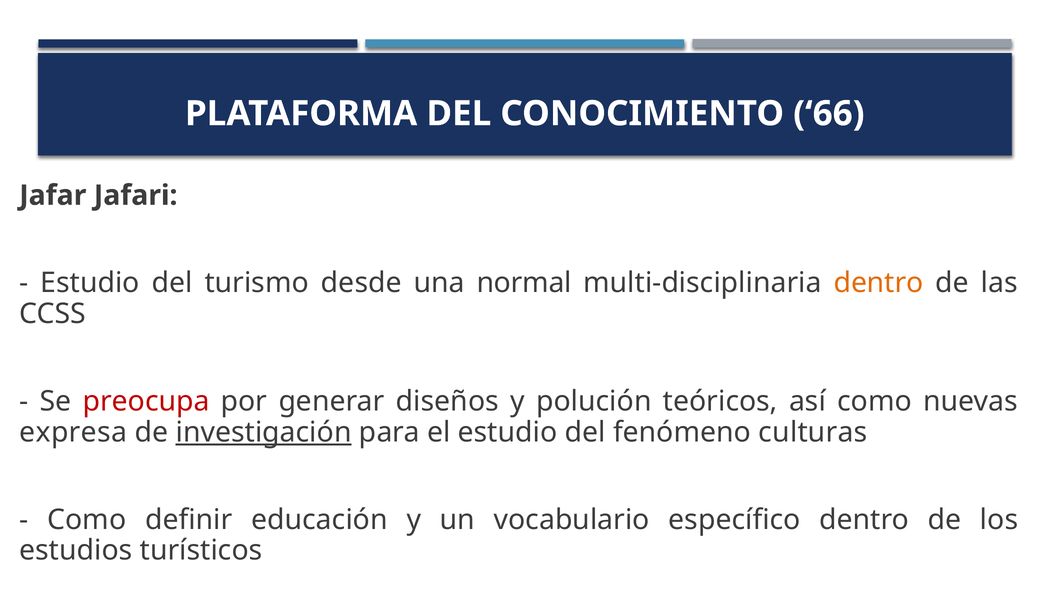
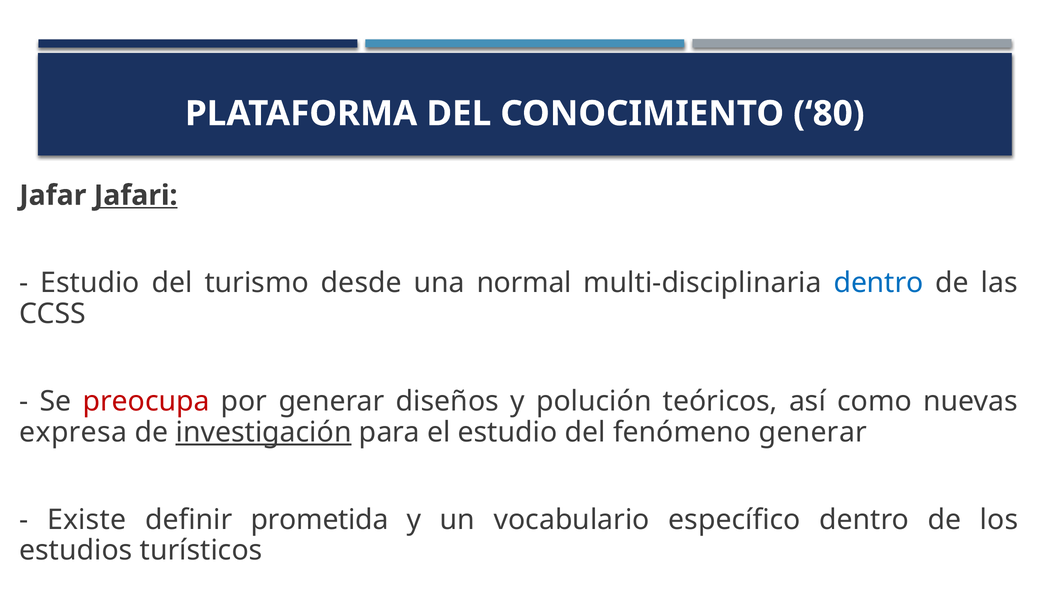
66: 66 -> 80 (829, 114)
Jafari underline: none -> present (136, 195)
dentro colour: orange -> blue (879, 283)
fenómeno culturas: culturas -> generar (813, 432)
Como: Como -> Existe (87, 520)
educación: educación -> prometida (320, 520)
